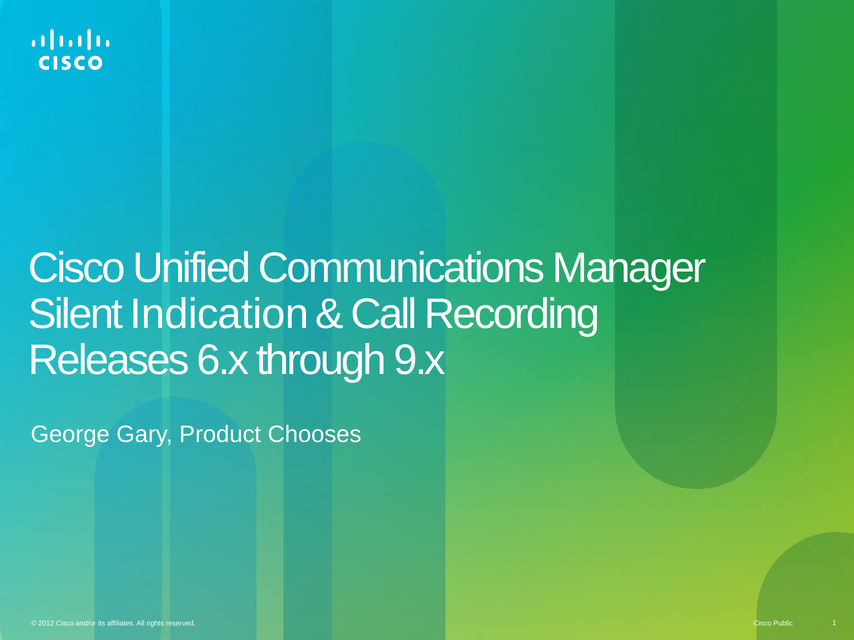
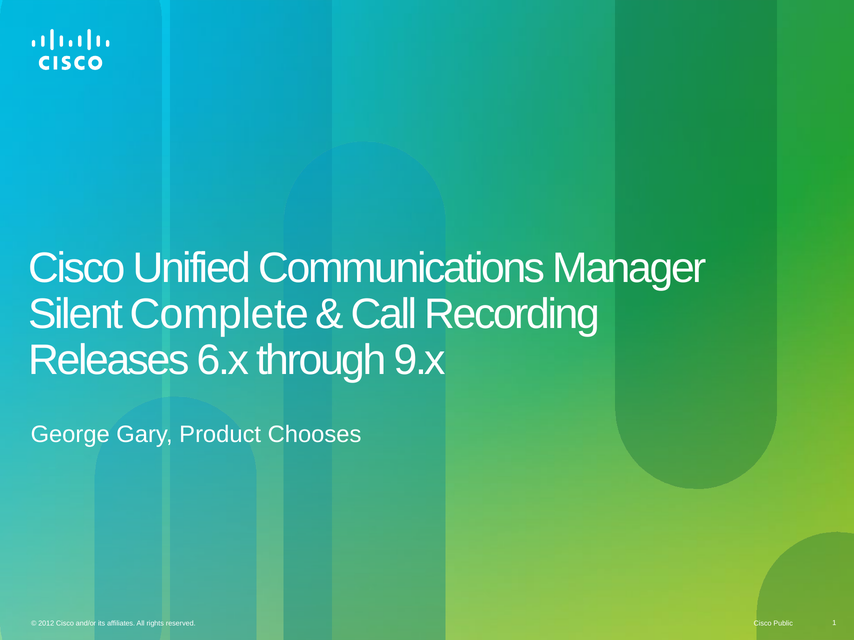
Indication: Indication -> Complete (219, 314)
